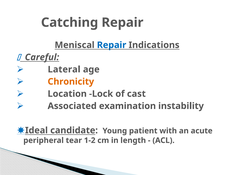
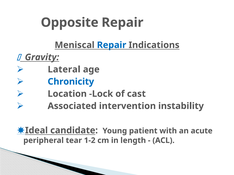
Catching: Catching -> Opposite (70, 23)
Careful: Careful -> Gravity (42, 57)
Chronicity colour: orange -> blue (71, 82)
examination: examination -> intervention (127, 106)
